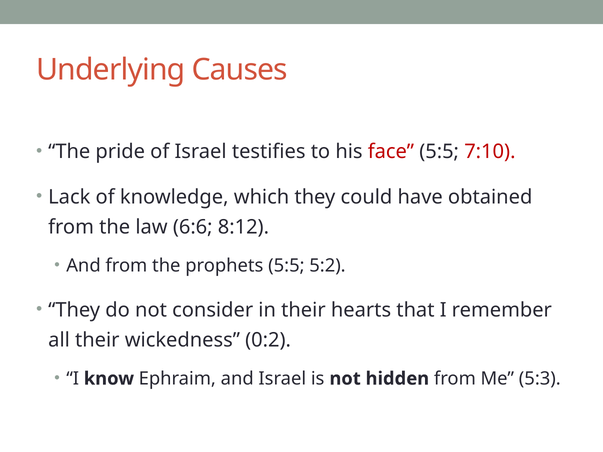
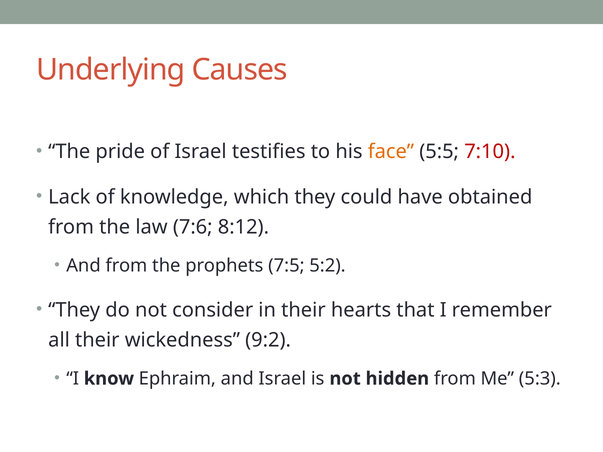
face colour: red -> orange (391, 152)
6:6: 6:6 -> 7:6 (193, 227)
prophets 5:5: 5:5 -> 7:5 (286, 266)
0:2: 0:2 -> 9:2 (268, 340)
